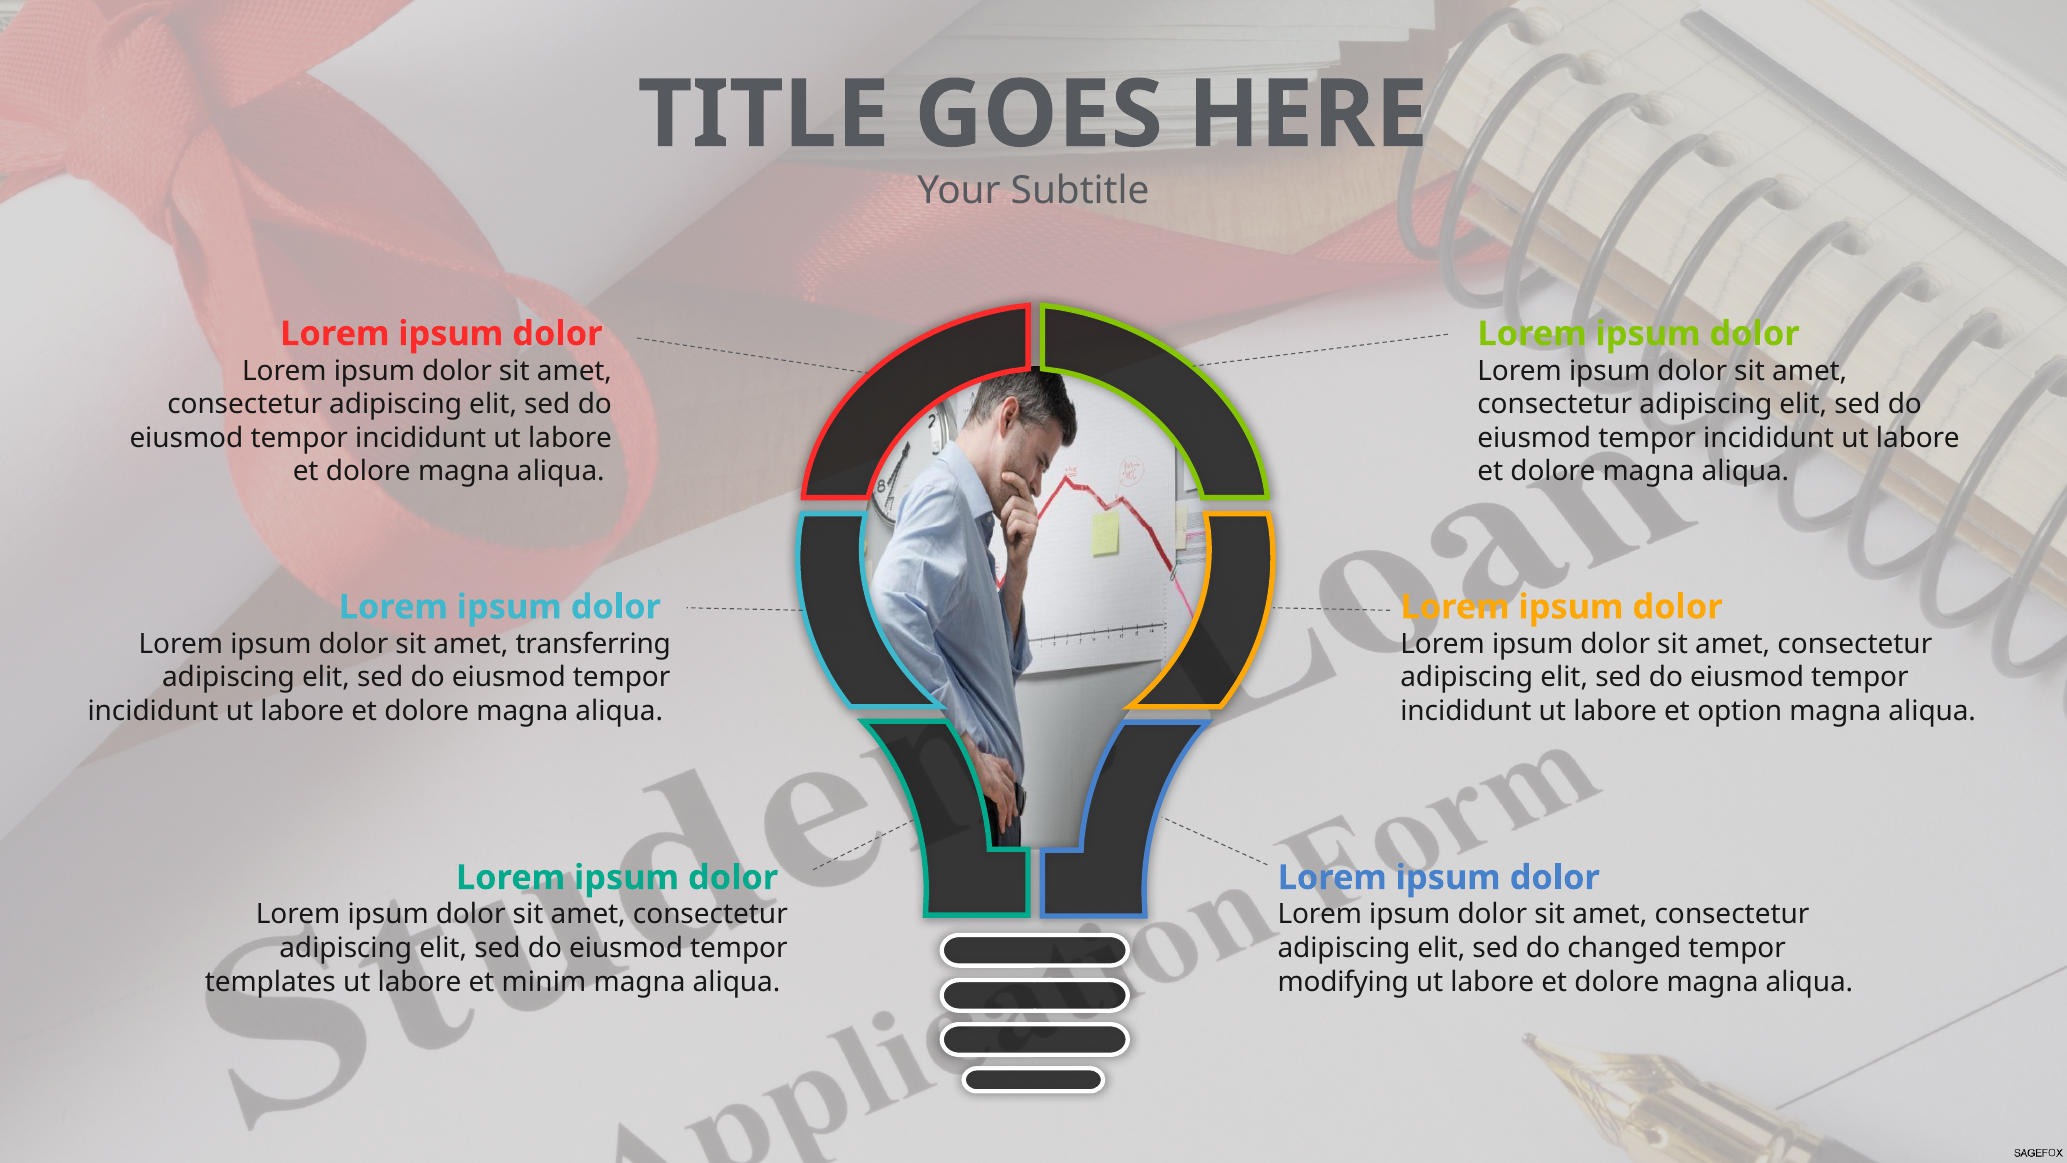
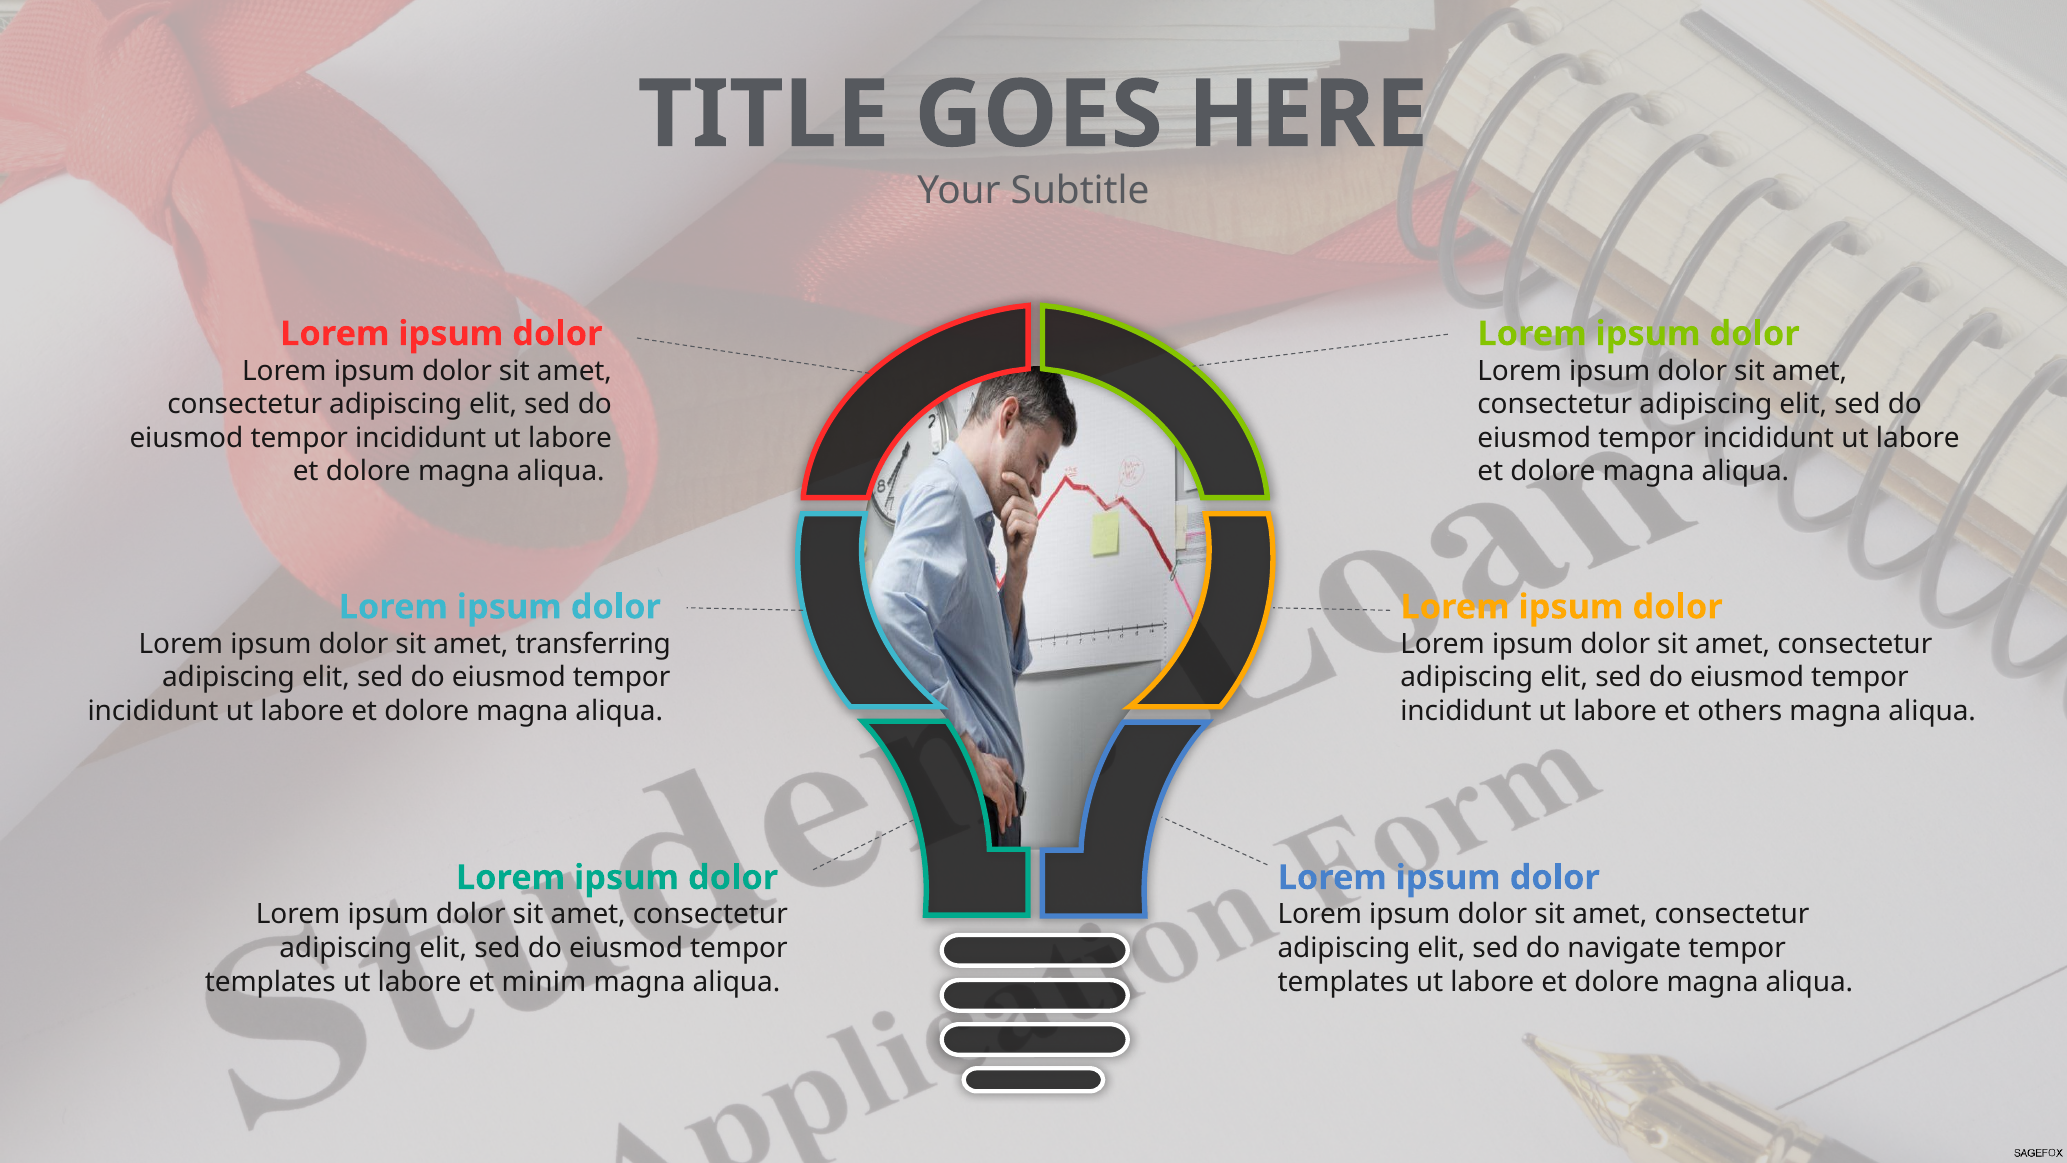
option: option -> others (1740, 711)
changed: changed -> navigate (1624, 948)
modifying: modifying -> templates (1343, 982)
